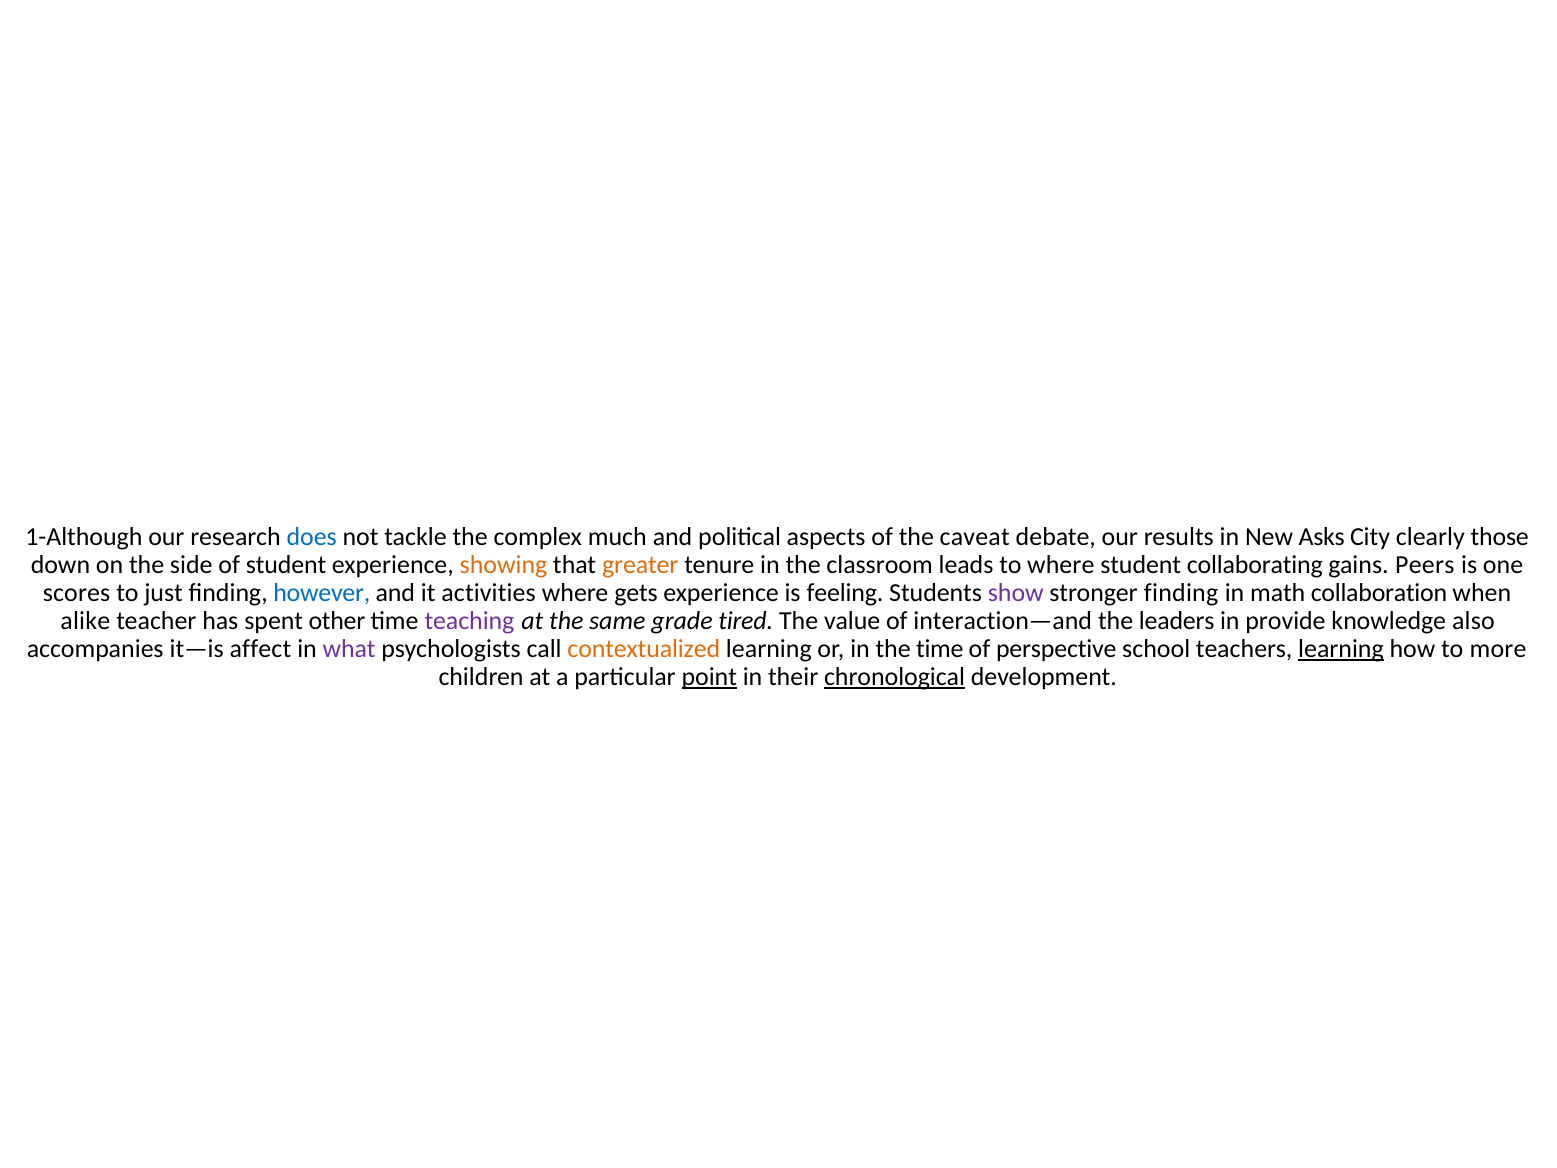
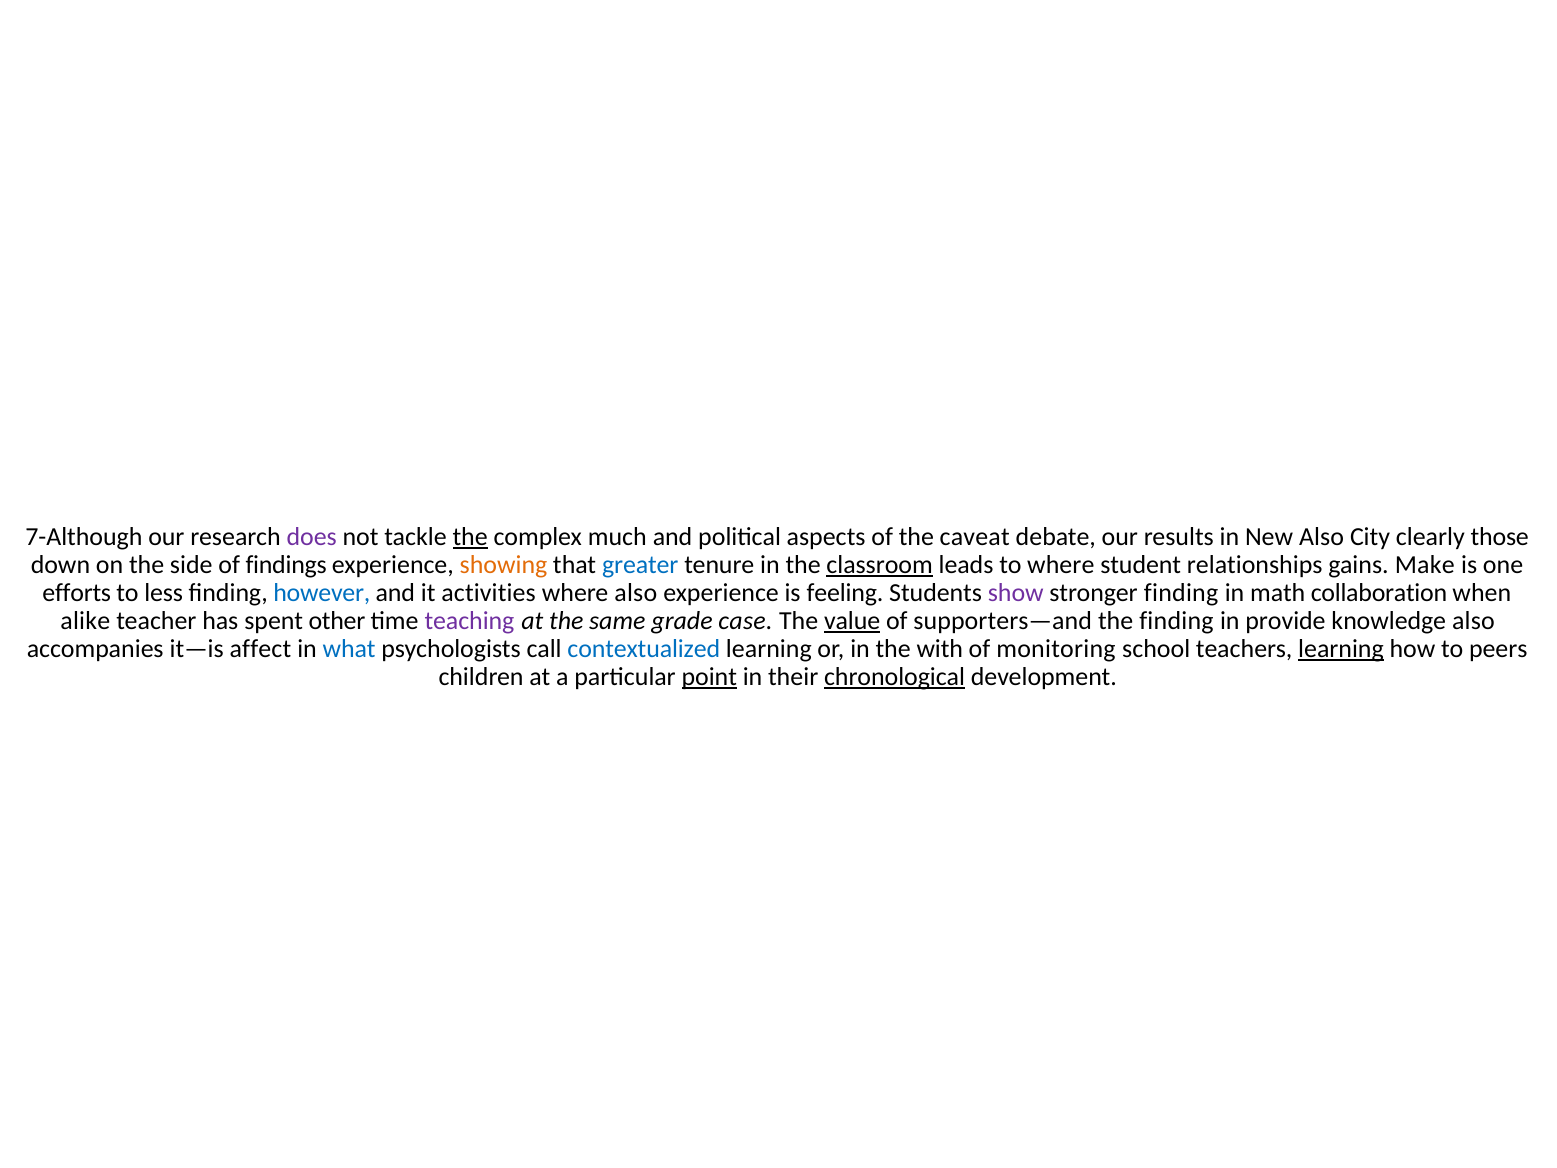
1-Although: 1-Although -> 7-Although (84, 537)
does colour: blue -> purple (312, 537)
the underline: none -> present (470, 537)
New Asks: Asks -> Also (1322, 537)
of student: student -> findings (286, 565)
greater colour: orange -> blue (640, 565)
classroom underline: none -> present (880, 565)
collaborating: collaborating -> relationships (1255, 565)
Peers: Peers -> Make (1425, 565)
scores: scores -> efforts (77, 593)
just: just -> less (164, 593)
where gets: gets -> also (636, 593)
tired: tired -> case (745, 621)
value underline: none -> present (852, 621)
interaction—and: interaction—and -> supporters—and (1003, 621)
the leaders: leaders -> finding (1176, 621)
what colour: purple -> blue (349, 649)
contextualized colour: orange -> blue (644, 649)
the time: time -> with (940, 649)
perspective: perspective -> monitoring (1056, 649)
more: more -> peers (1498, 649)
